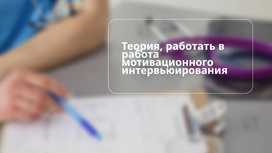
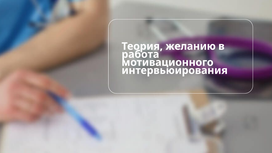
работать: работать -> желанию (191, 46)
